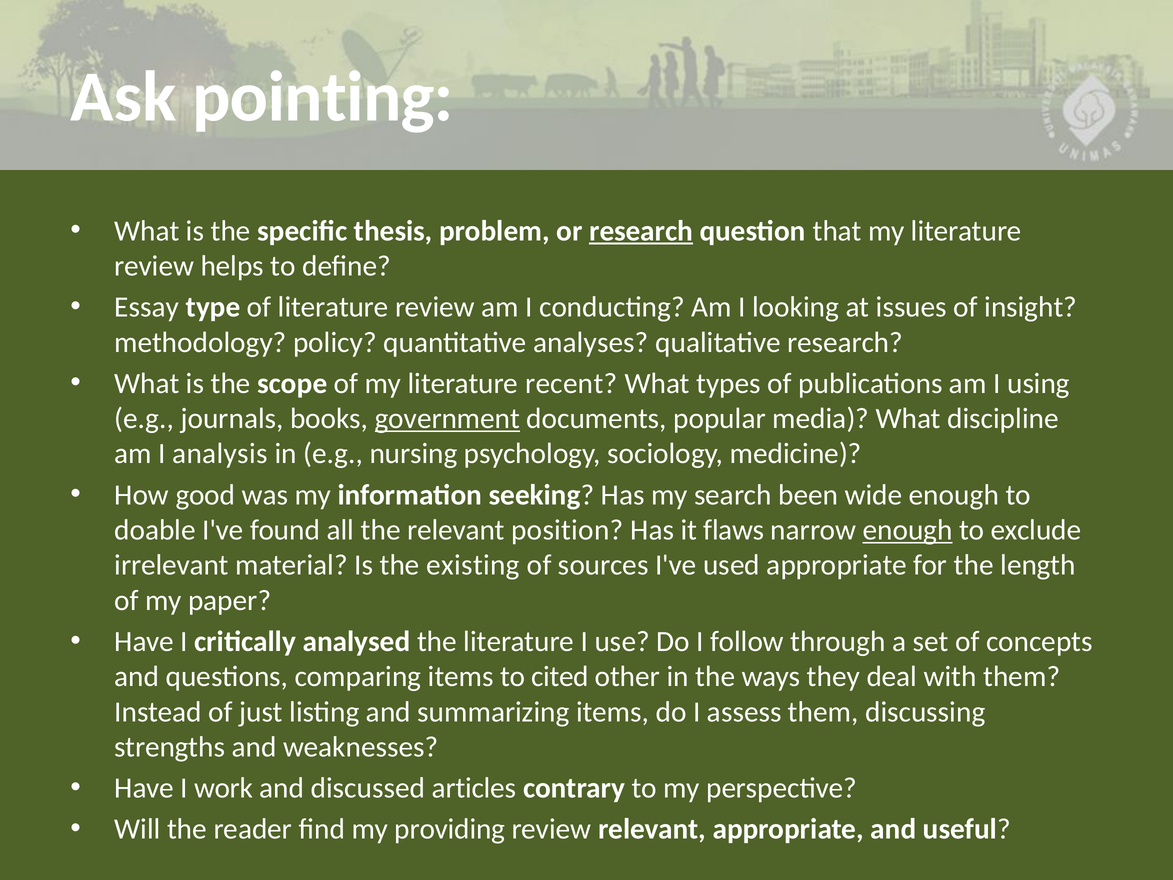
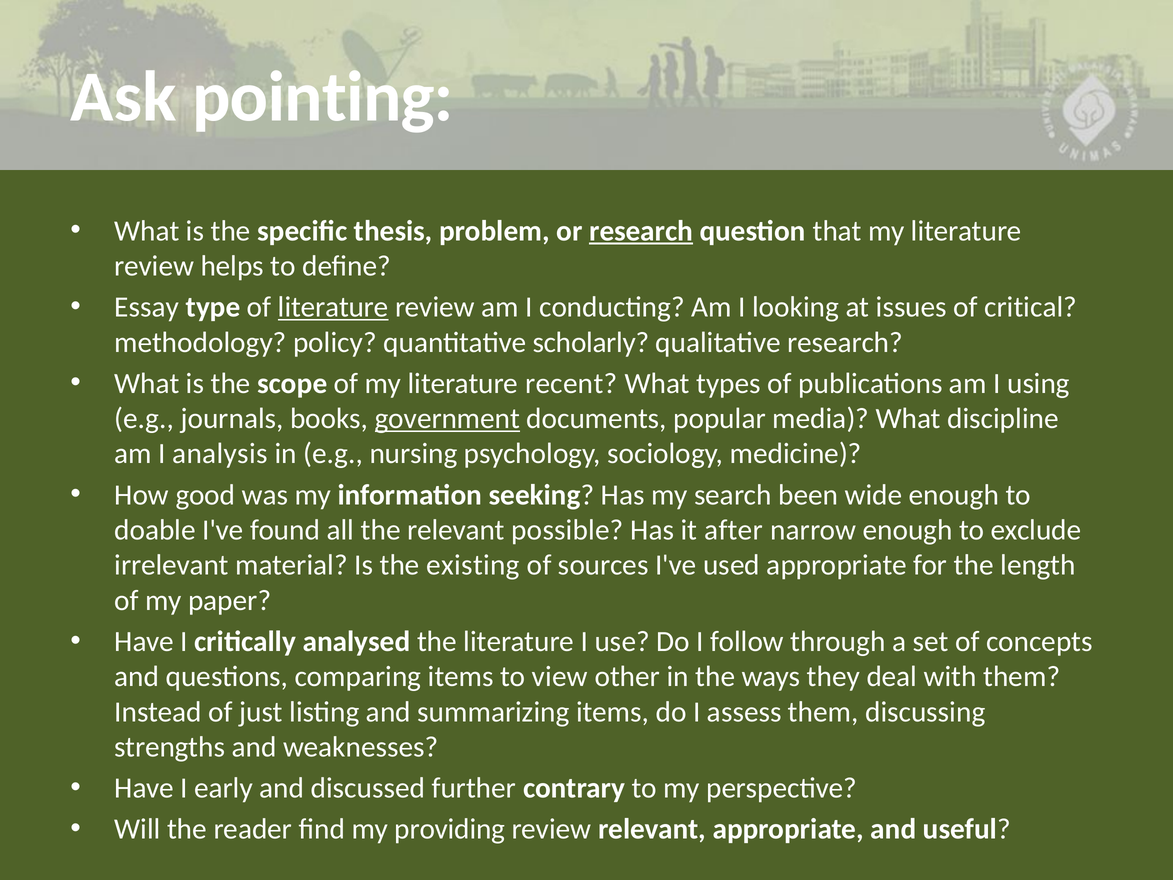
literature underline: none -> present (333, 307)
insight: insight -> critical (1031, 307)
analyses: analyses -> scholarly (591, 342)
position: position -> possible (567, 530)
flaws: flaws -> after (734, 530)
enough underline: present -> none (908, 530)
cited: cited -> view (560, 677)
work: work -> early (224, 788)
articles: articles -> further (474, 788)
